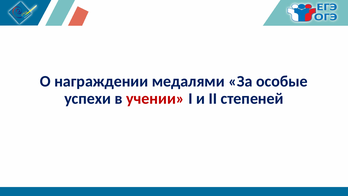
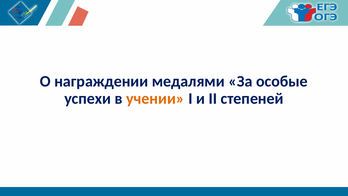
учении colour: red -> orange (155, 98)
